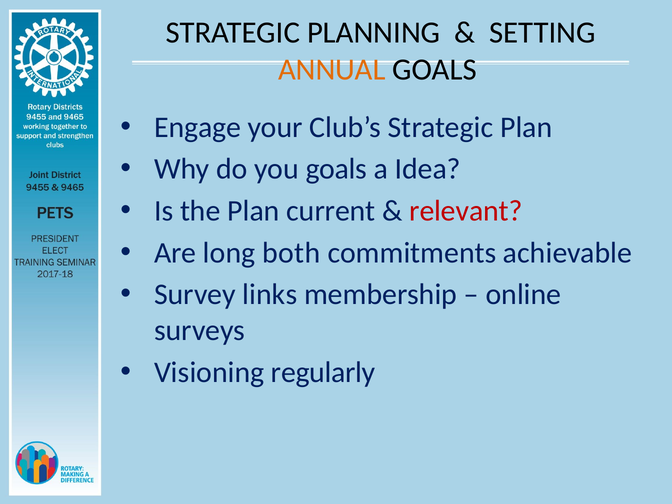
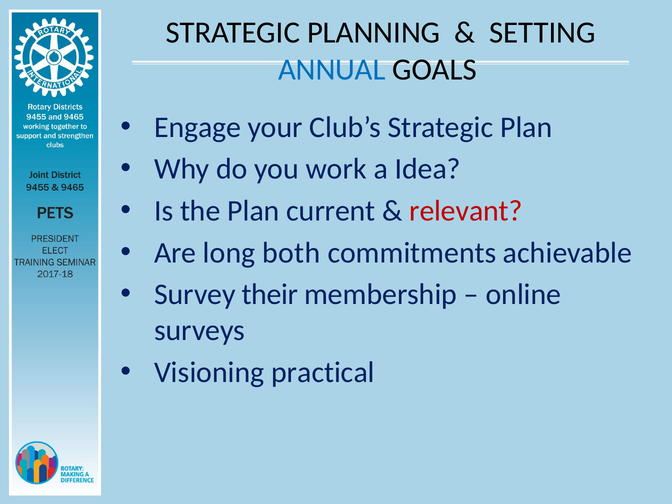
ANNUAL colour: orange -> blue (332, 69)
you goals: goals -> work (336, 169)
links: links -> their (270, 295)
regularly: regularly -> practical (323, 372)
